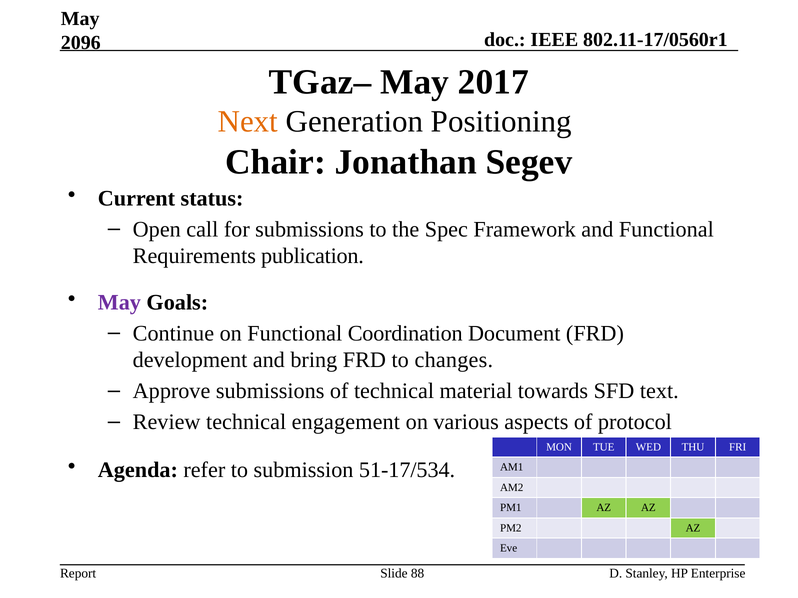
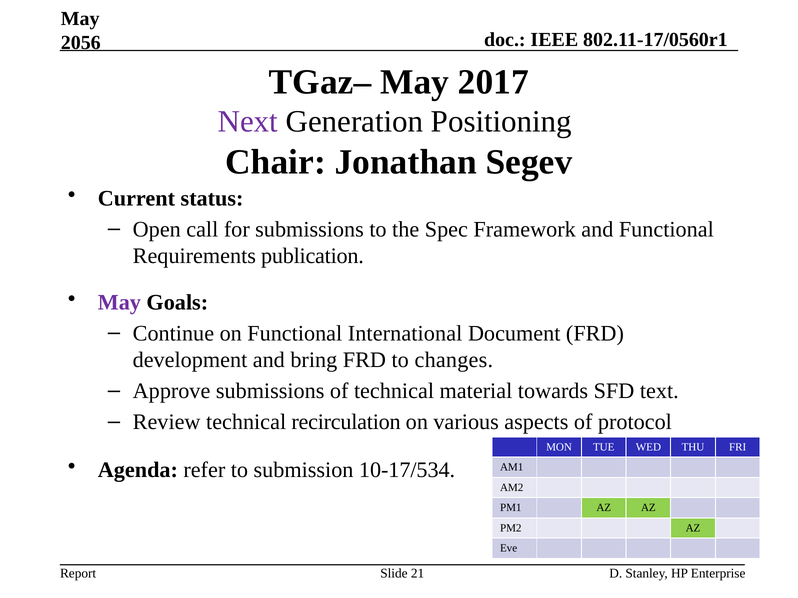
2096: 2096 -> 2056 (81, 43)
Next colour: orange -> purple (248, 122)
Coordination: Coordination -> International (405, 334)
engagement: engagement -> recirculation (346, 422)
51-17/534: 51-17/534 -> 10-17/534 (407, 471)
88: 88 -> 21 (418, 574)
